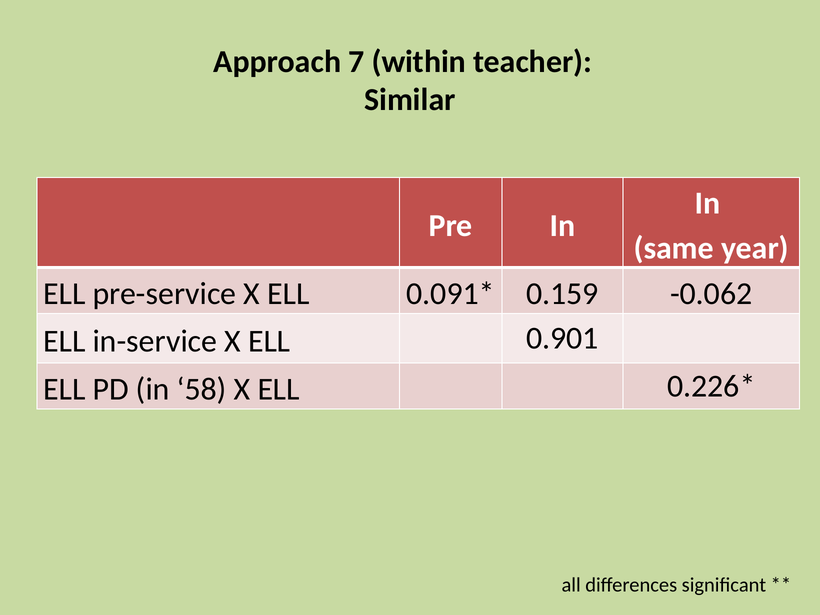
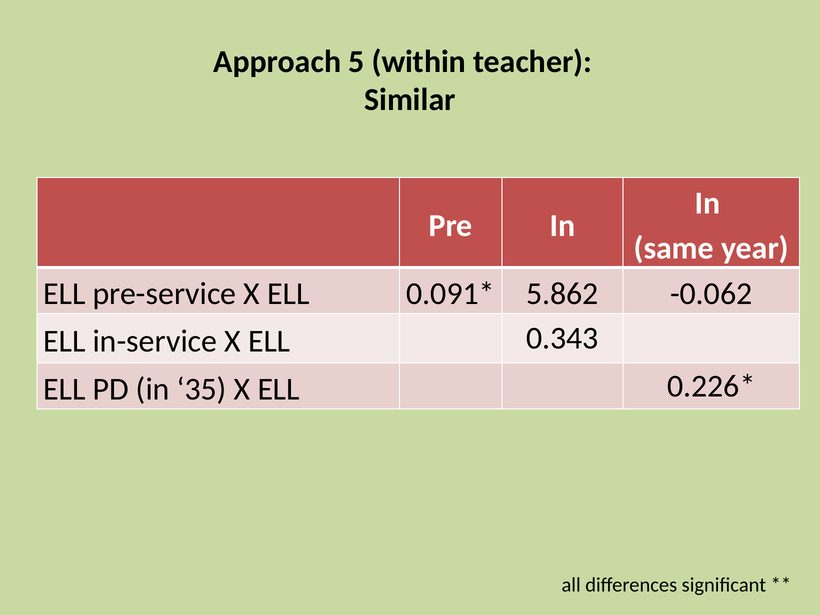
7: 7 -> 5 (356, 62)
0.159: 0.159 -> 5.862 (562, 294)
0.901: 0.901 -> 0.343 (562, 338)
58: 58 -> 35 (202, 389)
